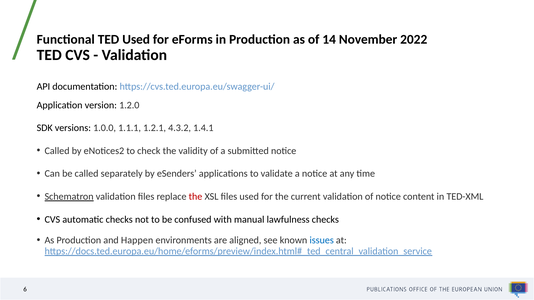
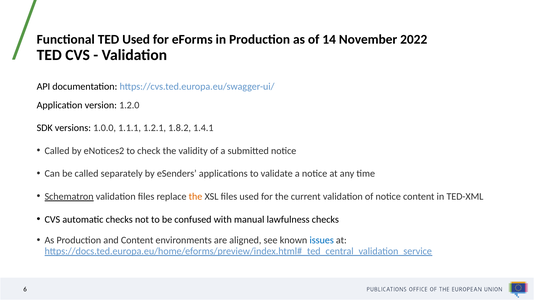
4.3.2: 4.3.2 -> 1.8.2 (180, 128)
the colour: red -> orange (196, 197)
and Happen: Happen -> Content (137, 240)
